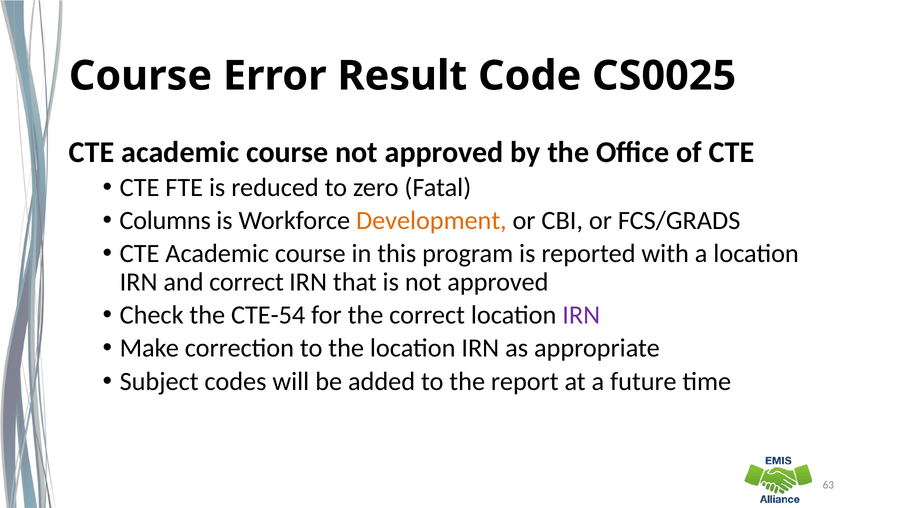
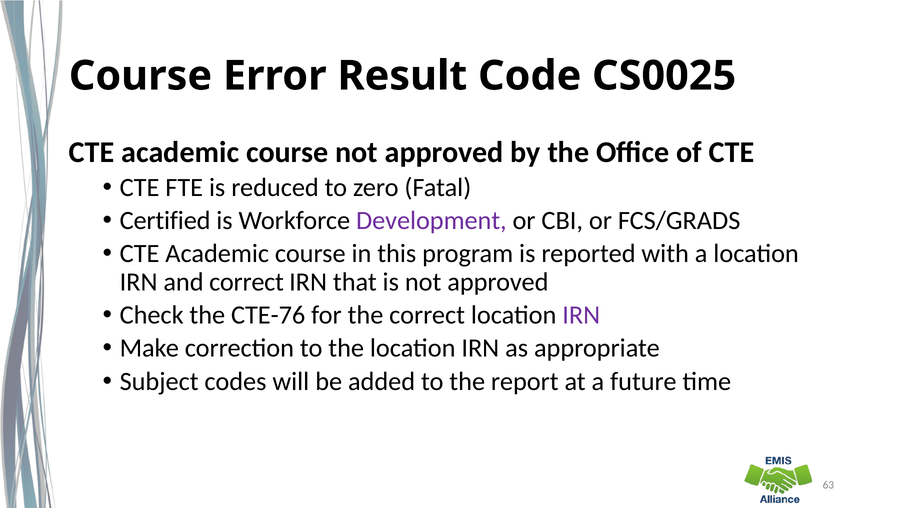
Columns: Columns -> Certified (165, 221)
Development colour: orange -> purple (431, 221)
CTE-54: CTE-54 -> CTE-76 (268, 315)
